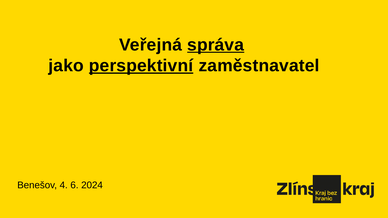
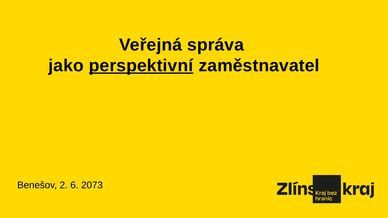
správa underline: present -> none (216, 45)
4: 4 -> 2 (64, 185)
2024: 2024 -> 2073 (92, 185)
